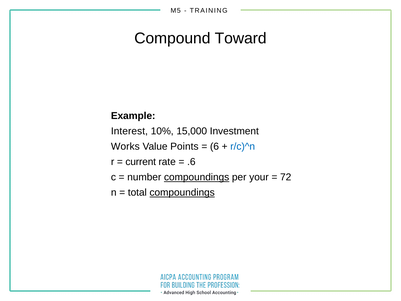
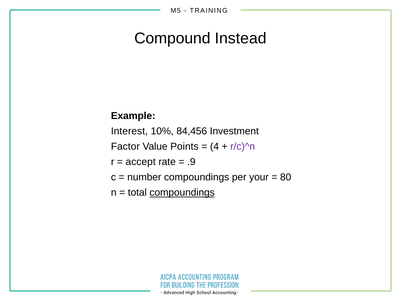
Toward: Toward -> Instead (241, 38)
15,000: 15,000 -> 84,456 (192, 131)
Works: Works -> Factor (125, 146)
6: 6 -> 4 (215, 146)
r/c)^n colour: blue -> purple (243, 146)
current: current -> accept (141, 162)
.6: .6 -> .9 (191, 162)
compoundings underline: present -> none (197, 177)
72: 72 -> 80 (286, 177)
